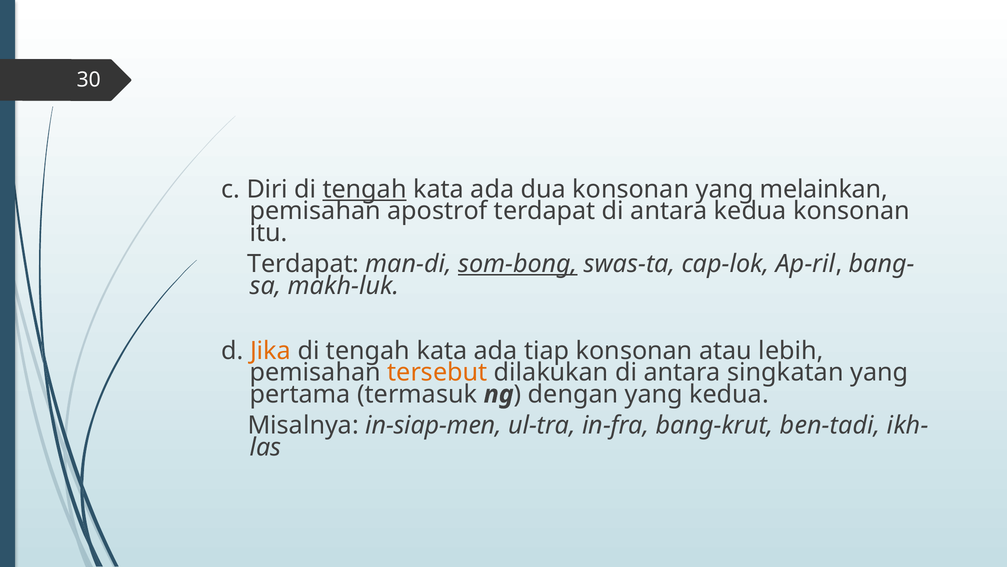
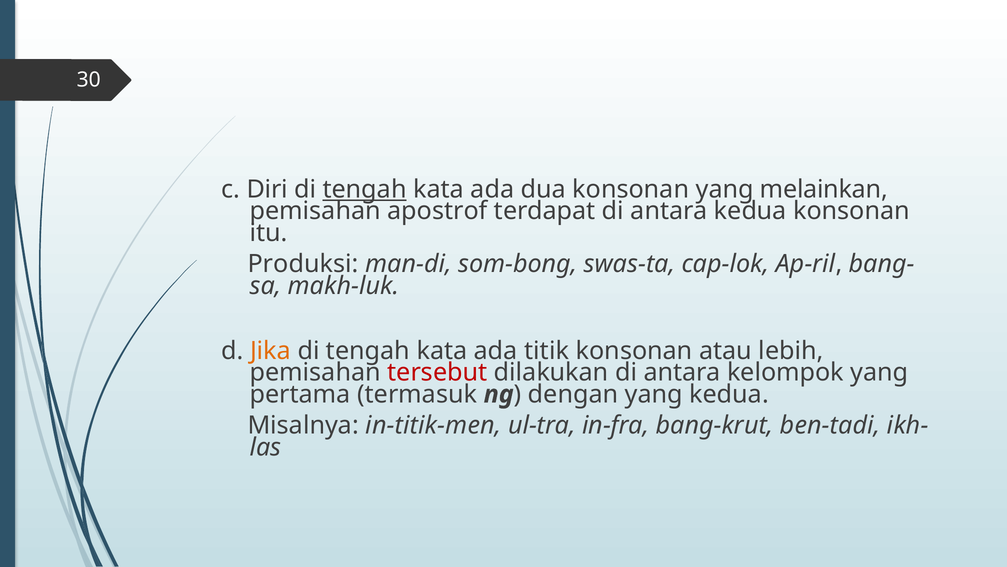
Terdapat: Terdapat -> Produksi (303, 264)
som-bong underline: present -> none (518, 264)
tiap: tiap -> titik (547, 350)
tersebut colour: orange -> red (437, 372)
singkatan: singkatan -> kelompok (785, 372)
in-siap-men: in-siap-men -> in-titik-men (433, 425)
